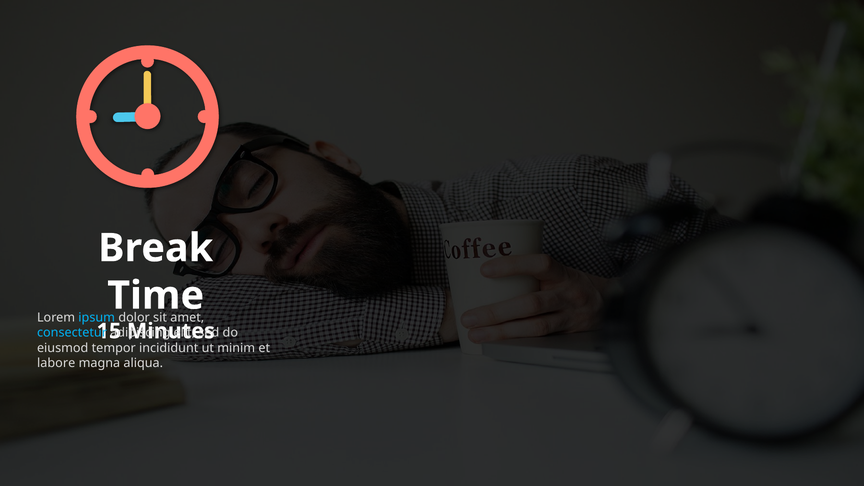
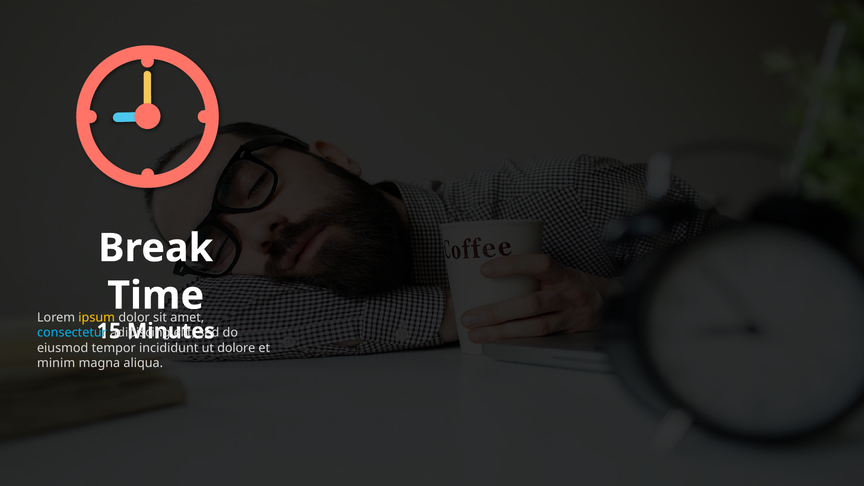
ipsum colour: light blue -> yellow (97, 318)
minim: minim -> dolore (236, 348)
labore: labore -> minim (56, 363)
